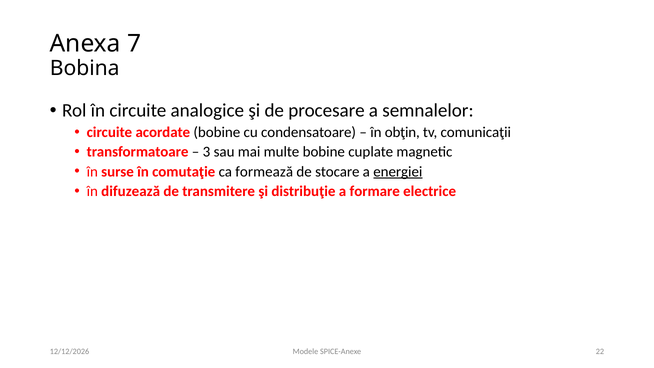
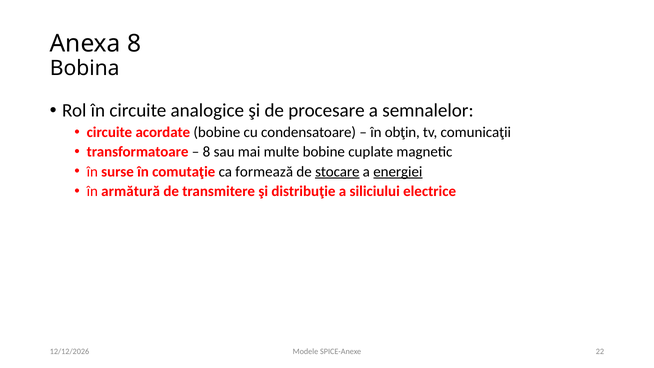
Anexa 7: 7 -> 8 (134, 44)
3: 3 -> 8 (206, 152)
stocare underline: none -> present (337, 172)
difuzează: difuzează -> armătură (131, 191)
formare: formare -> siliciului (375, 191)
